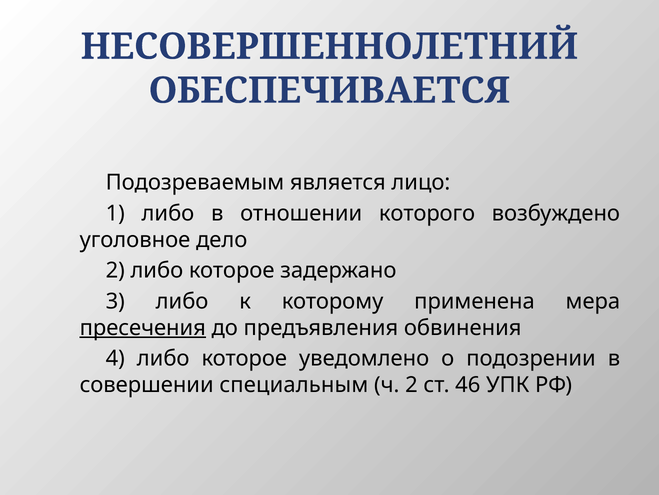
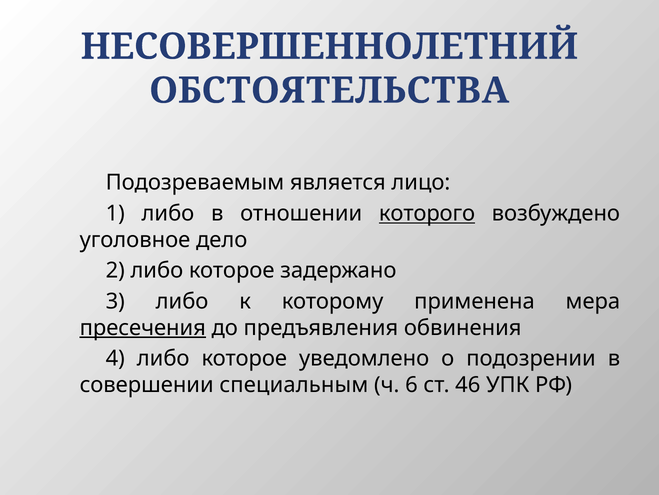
ОБЕСПЕЧИВАЕТСЯ: ОБЕСПЕЧИВАЕТСЯ -> ОБСТОЯТЕЛЬСТВА (329, 91)
которого underline: none -> present (427, 213)
ч 2: 2 -> 6 (412, 384)
